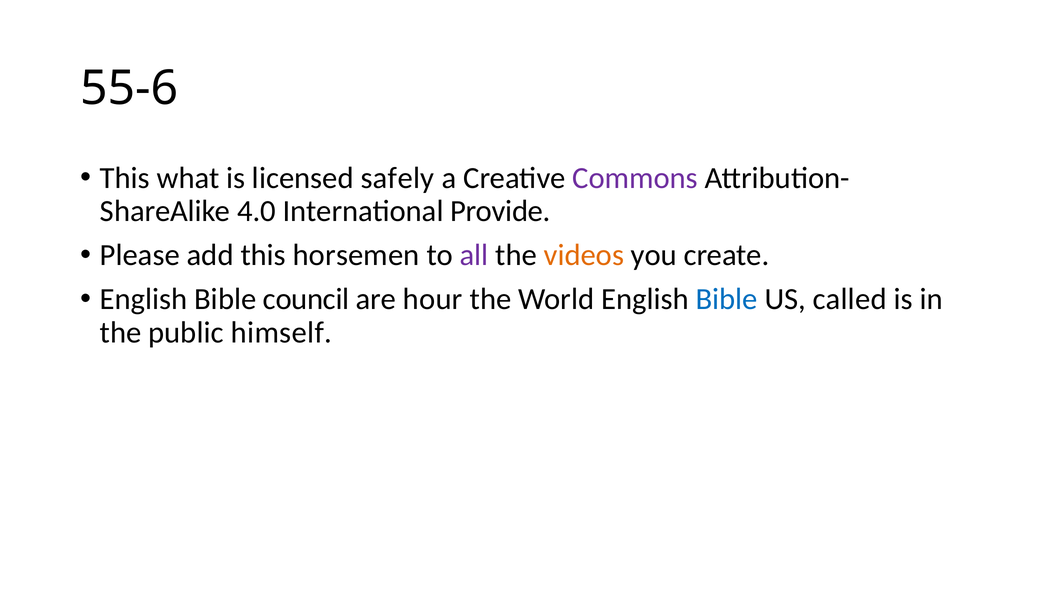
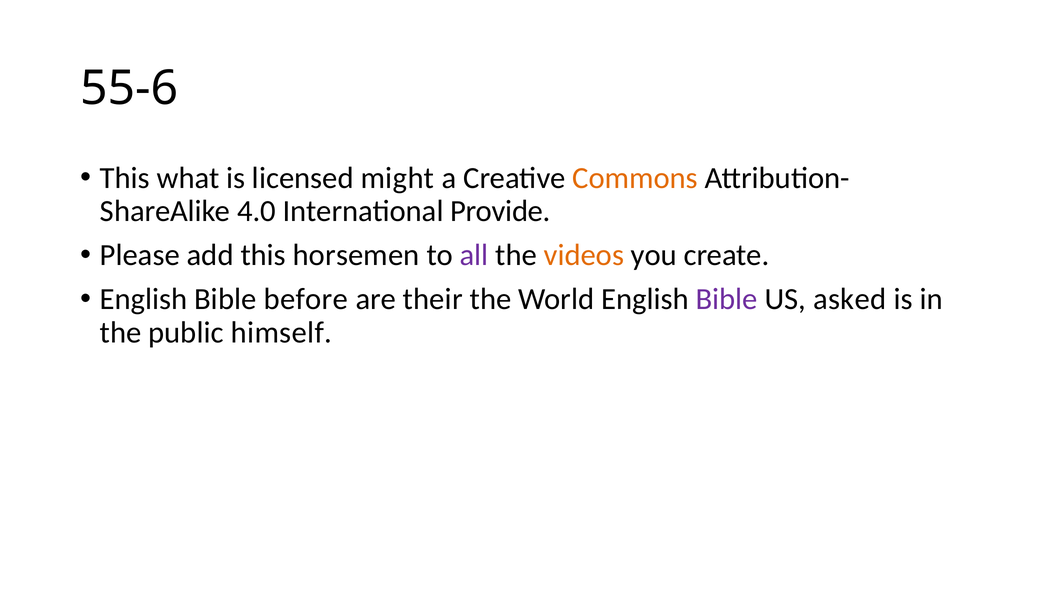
safely: safely -> might (397, 178)
Commons colour: purple -> orange (635, 178)
council: council -> before (306, 299)
hour: hour -> their (433, 299)
Bible colour: blue -> purple (727, 299)
called: called -> asked (850, 299)
